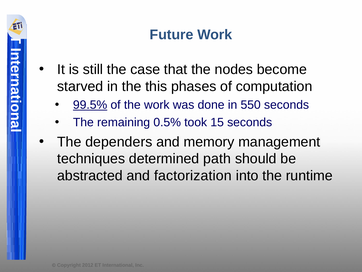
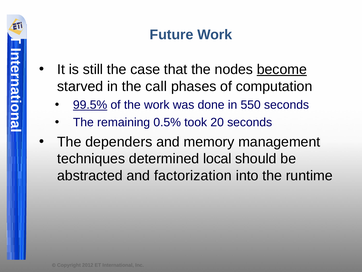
become underline: none -> present (282, 69)
this: this -> call (156, 86)
15: 15 -> 20 (217, 122)
path: path -> local (217, 159)
